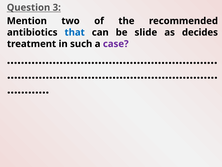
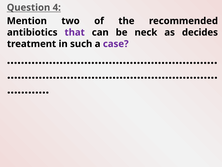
3: 3 -> 4 (57, 7)
that colour: blue -> purple (75, 32)
slide: slide -> neck (146, 32)
